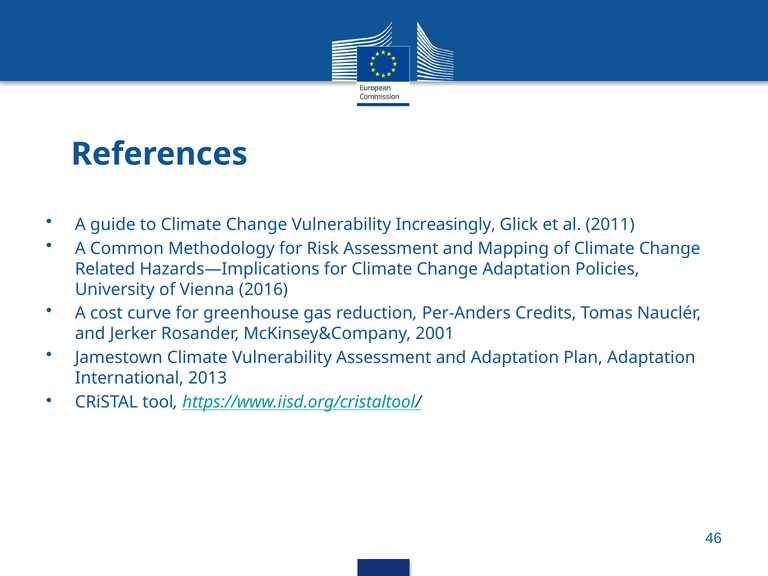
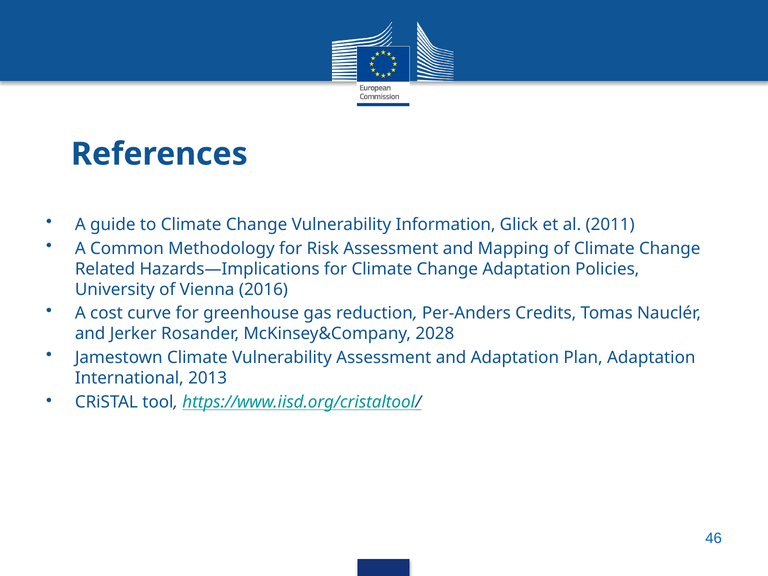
Increasingly: Increasingly -> Information (446, 225)
2001: 2001 -> 2028 (435, 334)
